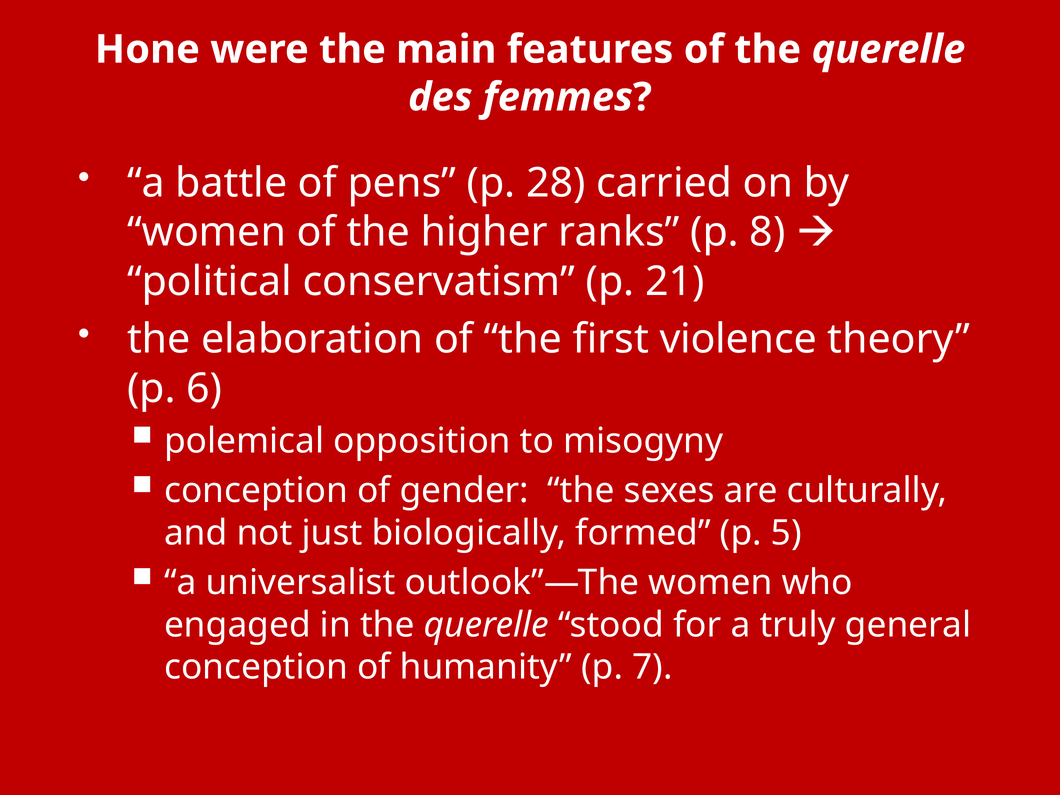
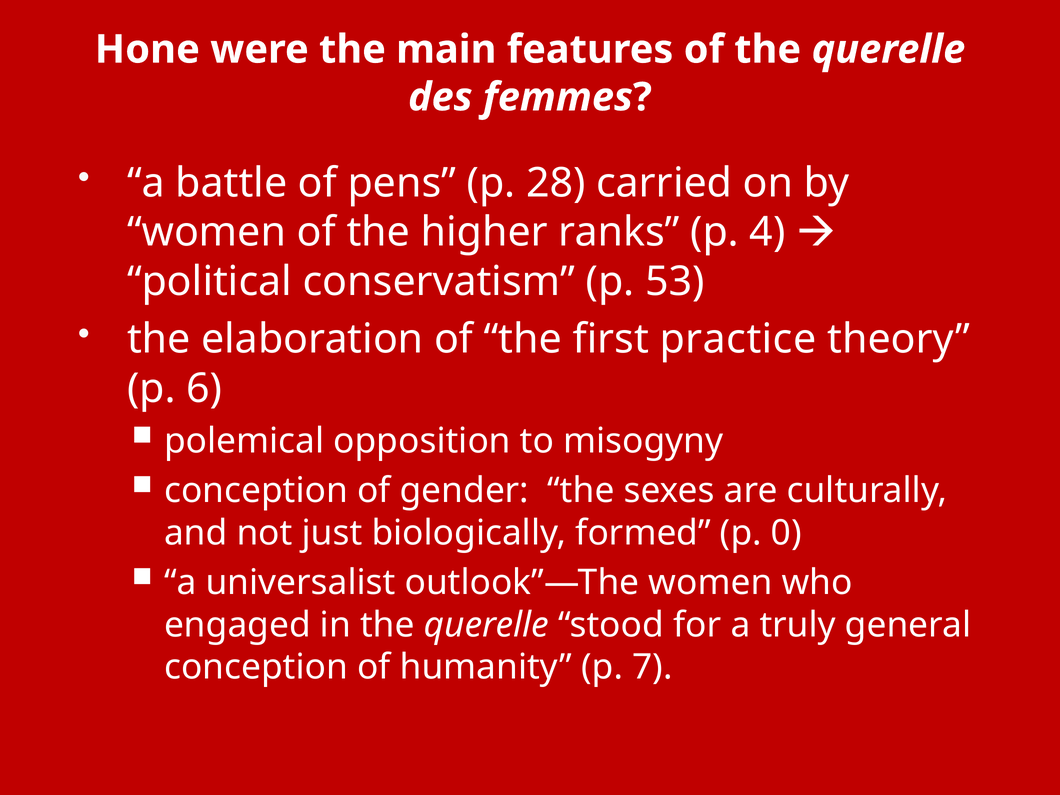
8: 8 -> 4 (767, 232)
21: 21 -> 53 (675, 282)
violence: violence -> practice (738, 339)
5: 5 -> 0 (786, 533)
